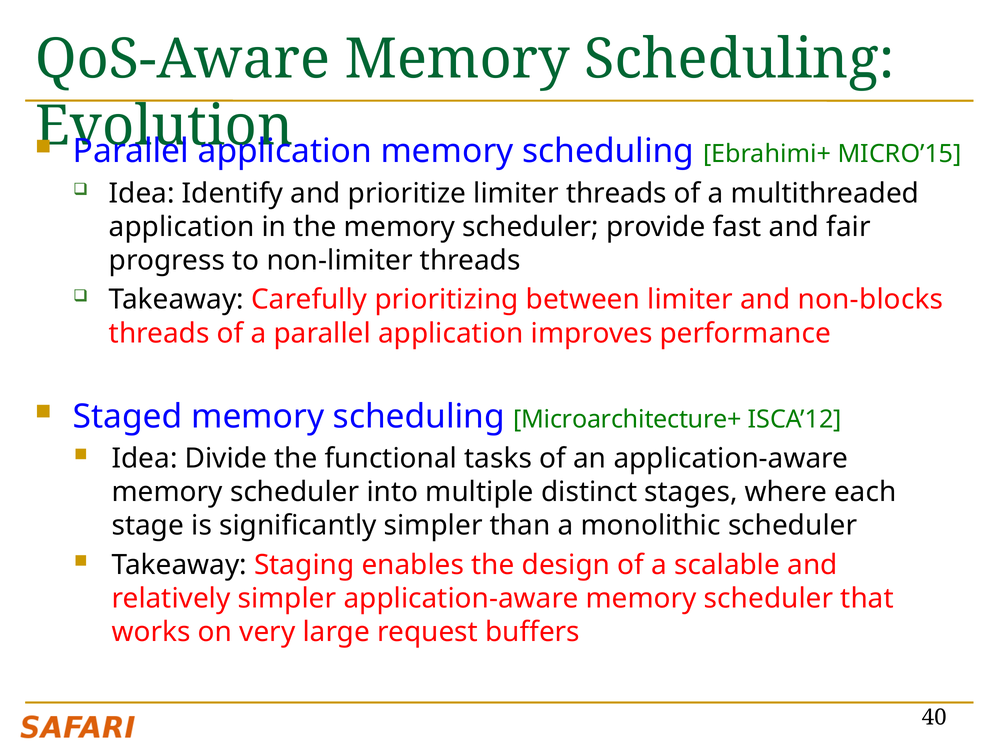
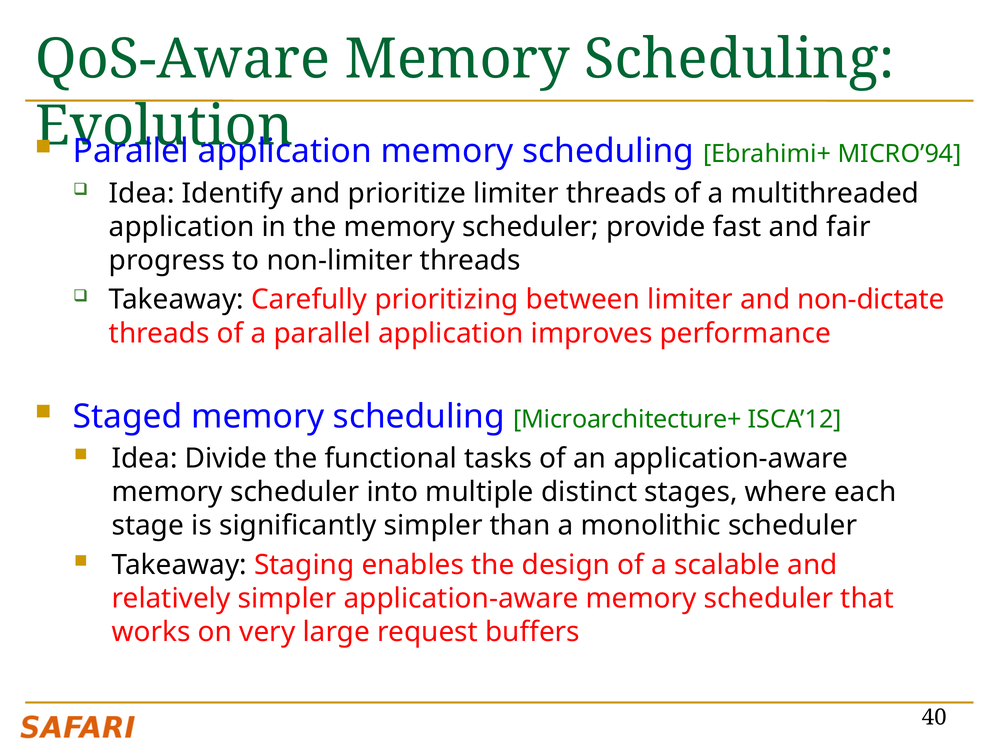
MICRO’15: MICRO’15 -> MICRO’94 (900, 154)
non-blocks: non-blocks -> non-dictate (871, 300)
